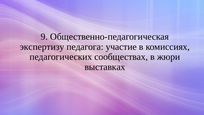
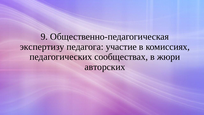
выставках: выставках -> авторских (105, 67)
